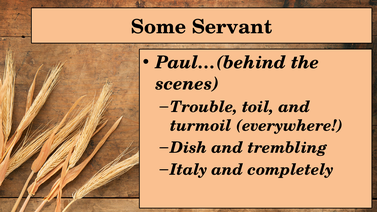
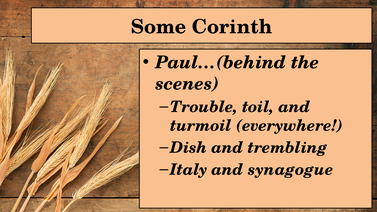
Servant: Servant -> Corinth (232, 27)
completely: completely -> synagogue (291, 170)
